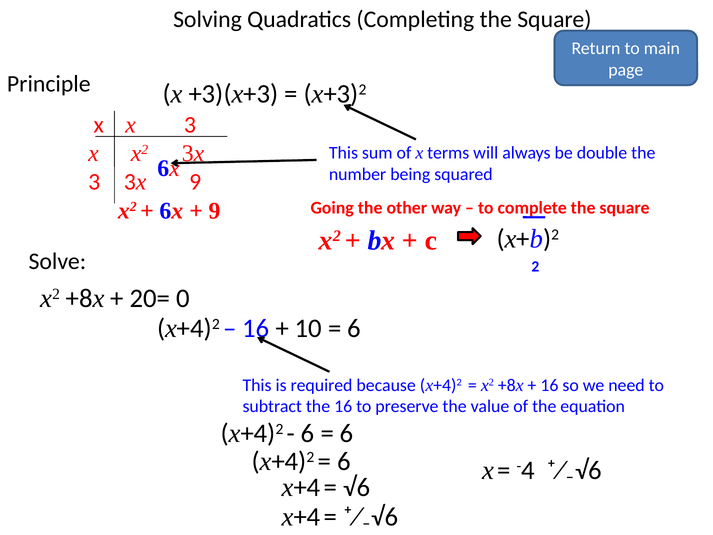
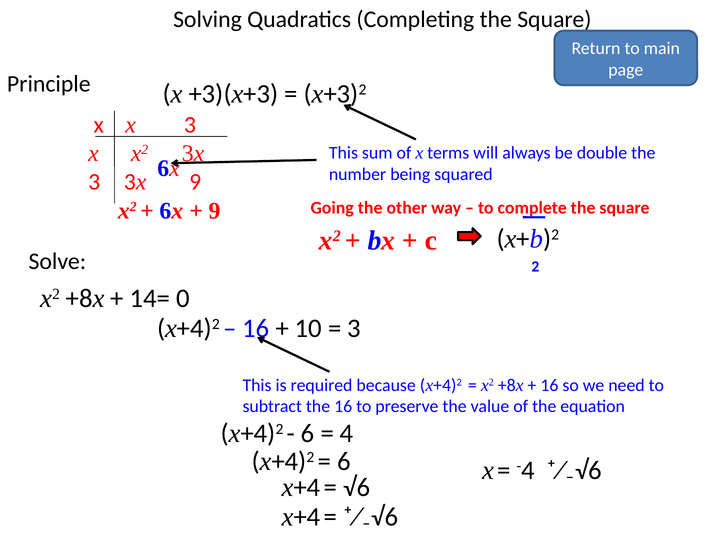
20=: 20= -> 14= (150, 298)
6: 6 -> 3 (354, 328)
6: 6 -> 4 (347, 433)
